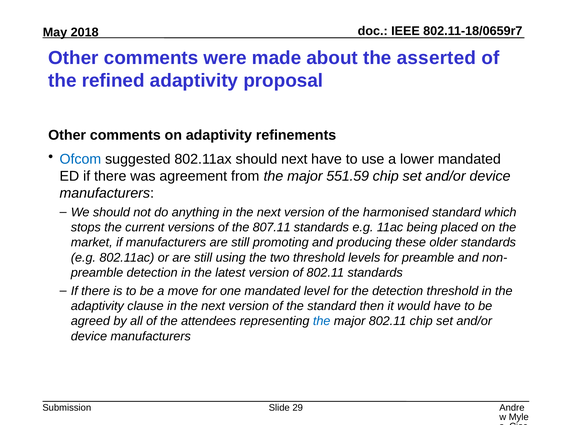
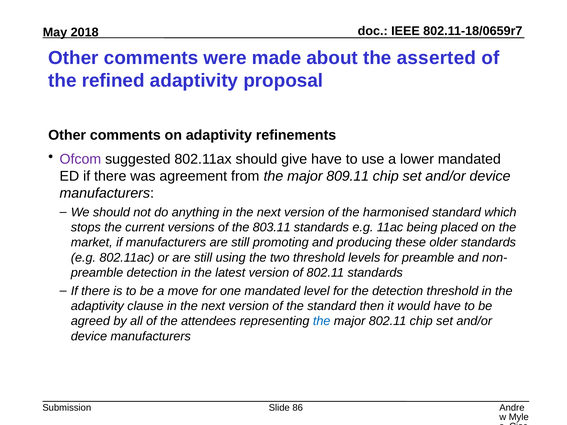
Ofcom colour: blue -> purple (80, 159)
should next: next -> give (294, 159)
551.59: 551.59 -> 809.11 (348, 176)
807.11: 807.11 -> 803.11 (272, 228)
29: 29 -> 86 (298, 408)
